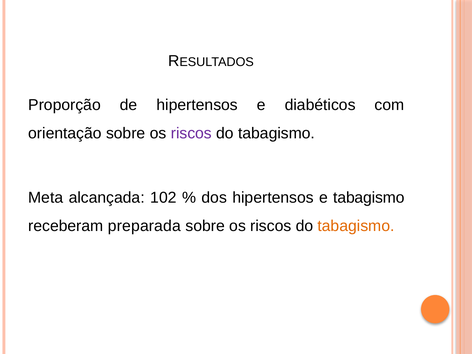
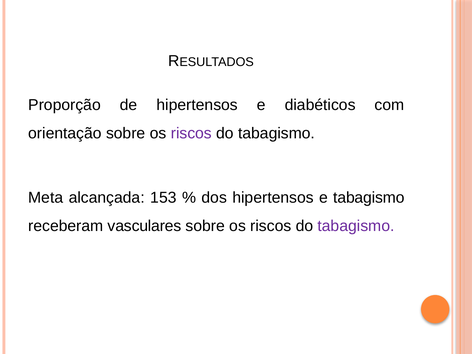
102: 102 -> 153 (163, 198)
preparada: preparada -> vasculares (145, 226)
tabagismo colour: orange -> purple (356, 226)
